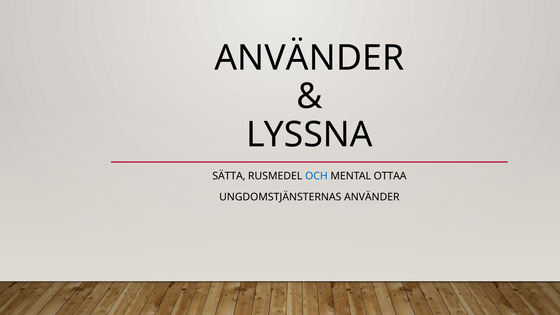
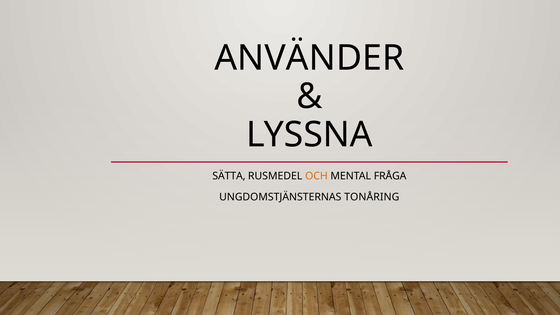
OCH colour: blue -> orange (316, 176)
OTTAA: OTTAA -> FRÅGA (390, 176)
UNGDOMSTJÄNSTERNAS ANVÄNDER: ANVÄNDER -> TONÅRING (372, 197)
